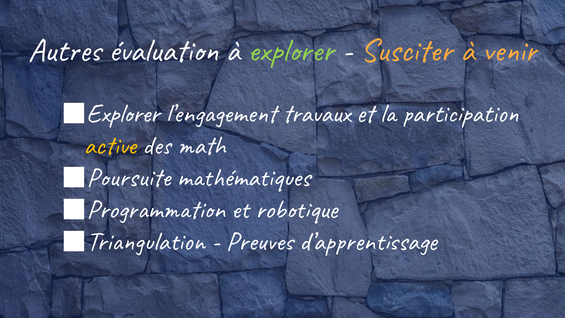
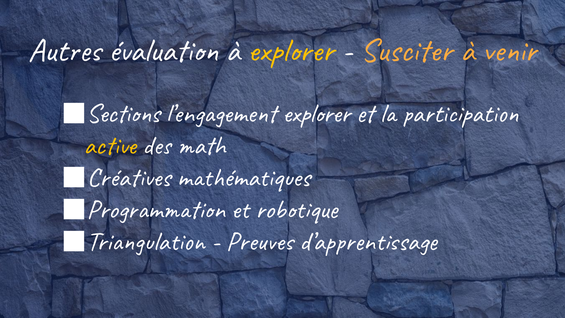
explorer colour: light green -> yellow (291, 50)
Explorer: Explorer -> Sections (123, 113)
l’engagement travaux: travaux -> explorer (317, 113)
Poursuite: Poursuite -> Créatives (129, 177)
